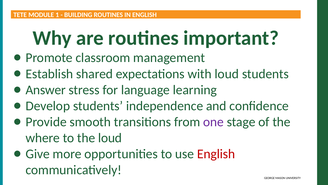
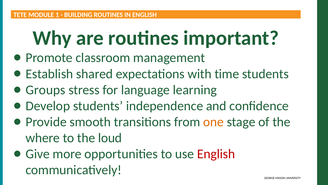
with loud: loud -> time (227, 74)
Answer: Answer -> Groups (46, 90)
one colour: purple -> orange (214, 122)
